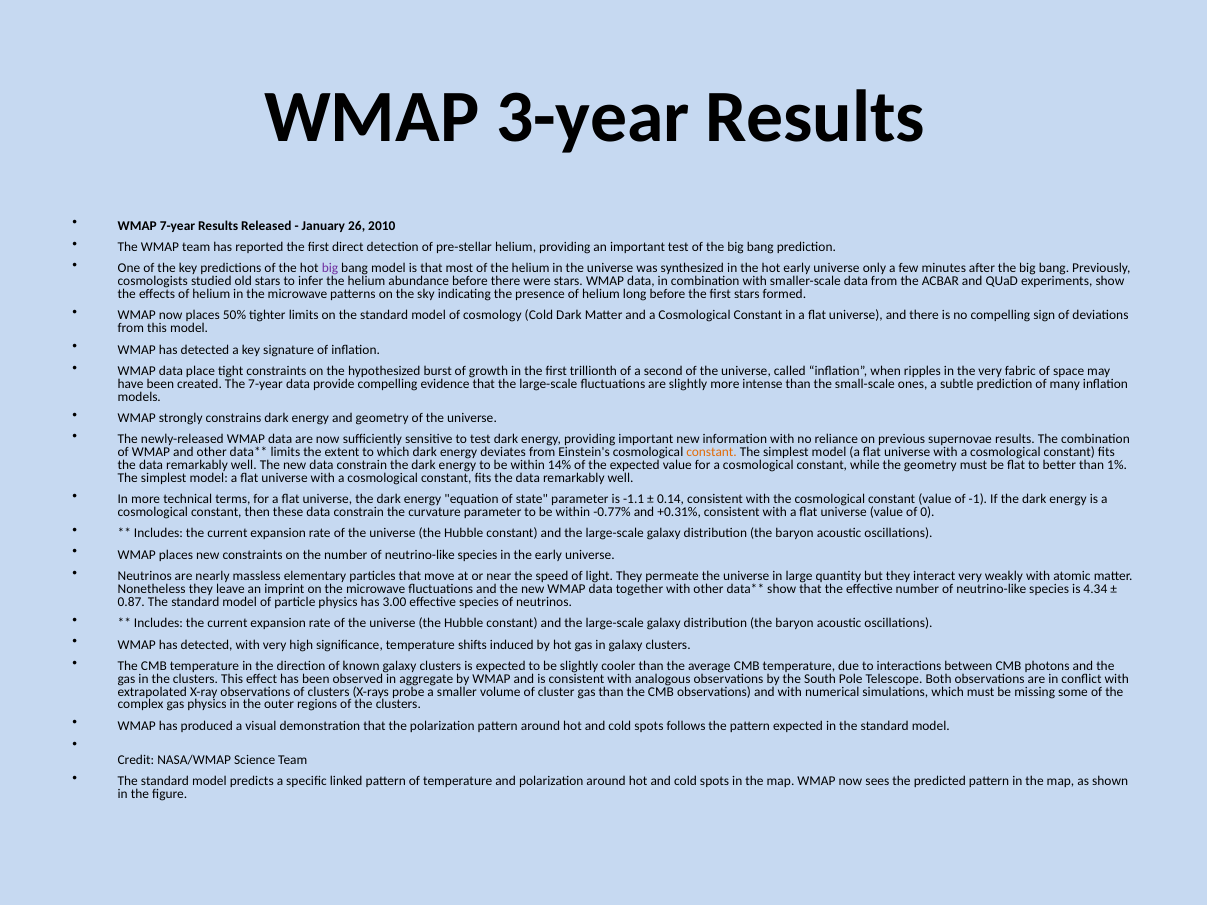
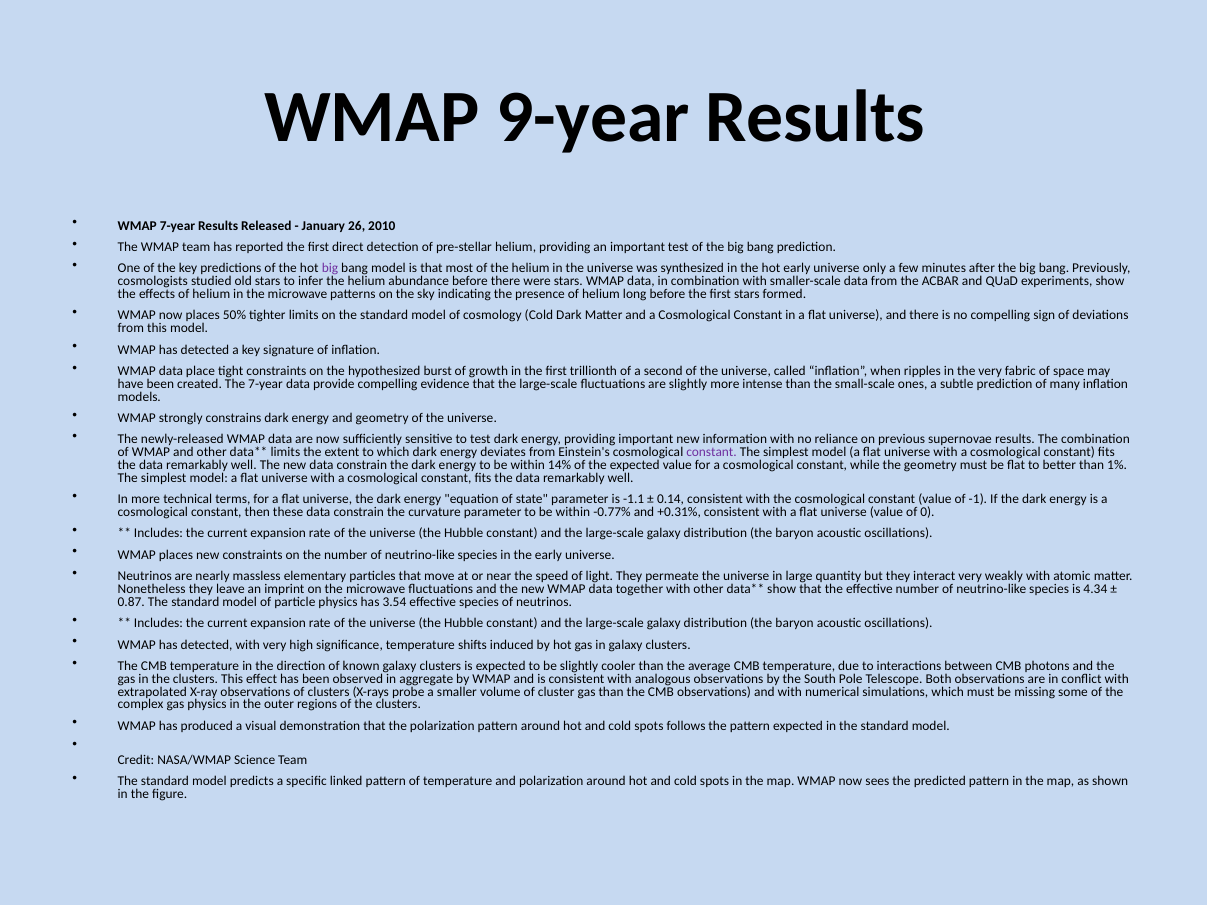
3-year: 3-year -> 9-year (593, 117)
constant colour: orange -> purple (712, 452)
3.00: 3.00 -> 3.54 (394, 602)
